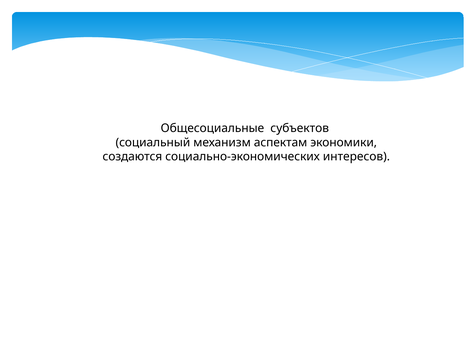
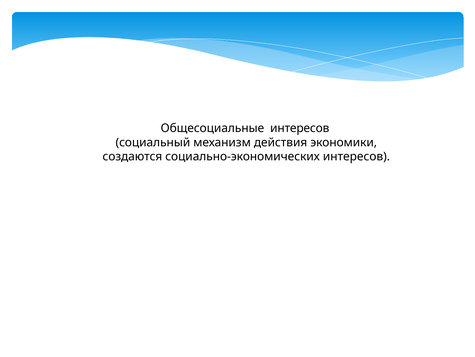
Общесоциальные субъектов: субъектов -> интересов (300, 128)
аспектам: аспектам -> действия (281, 142)
